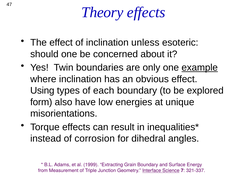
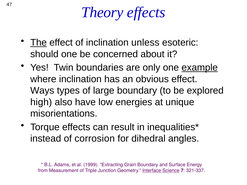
The underline: none -> present (39, 43)
Using: Using -> Ways (42, 91)
each: each -> large (104, 91)
form: form -> high (41, 102)
